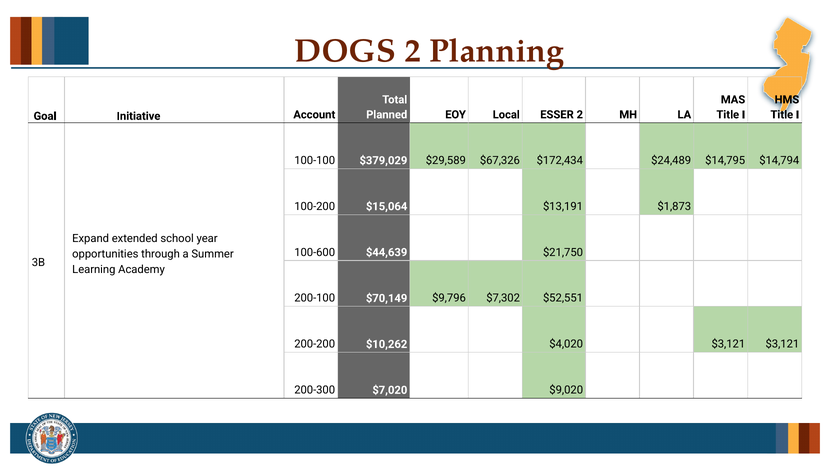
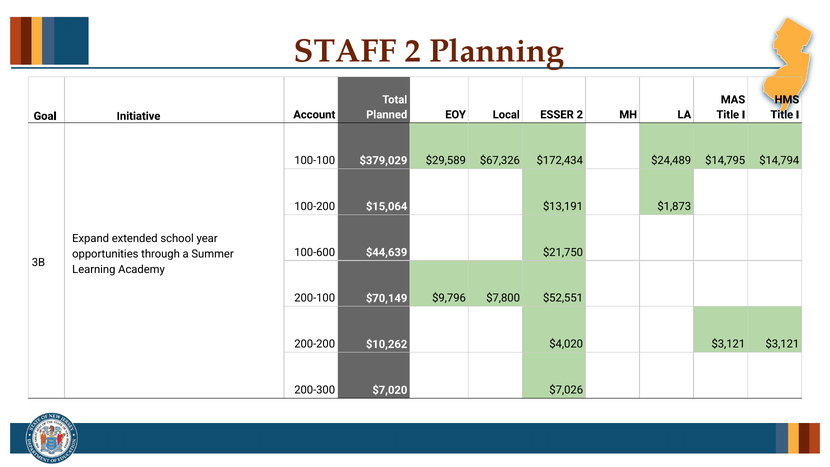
DOGS: DOGS -> STAFF (345, 51)
$7,302: $7,302 -> $7,800 (503, 298)
$9,020: $9,020 -> $7,026 (566, 390)
